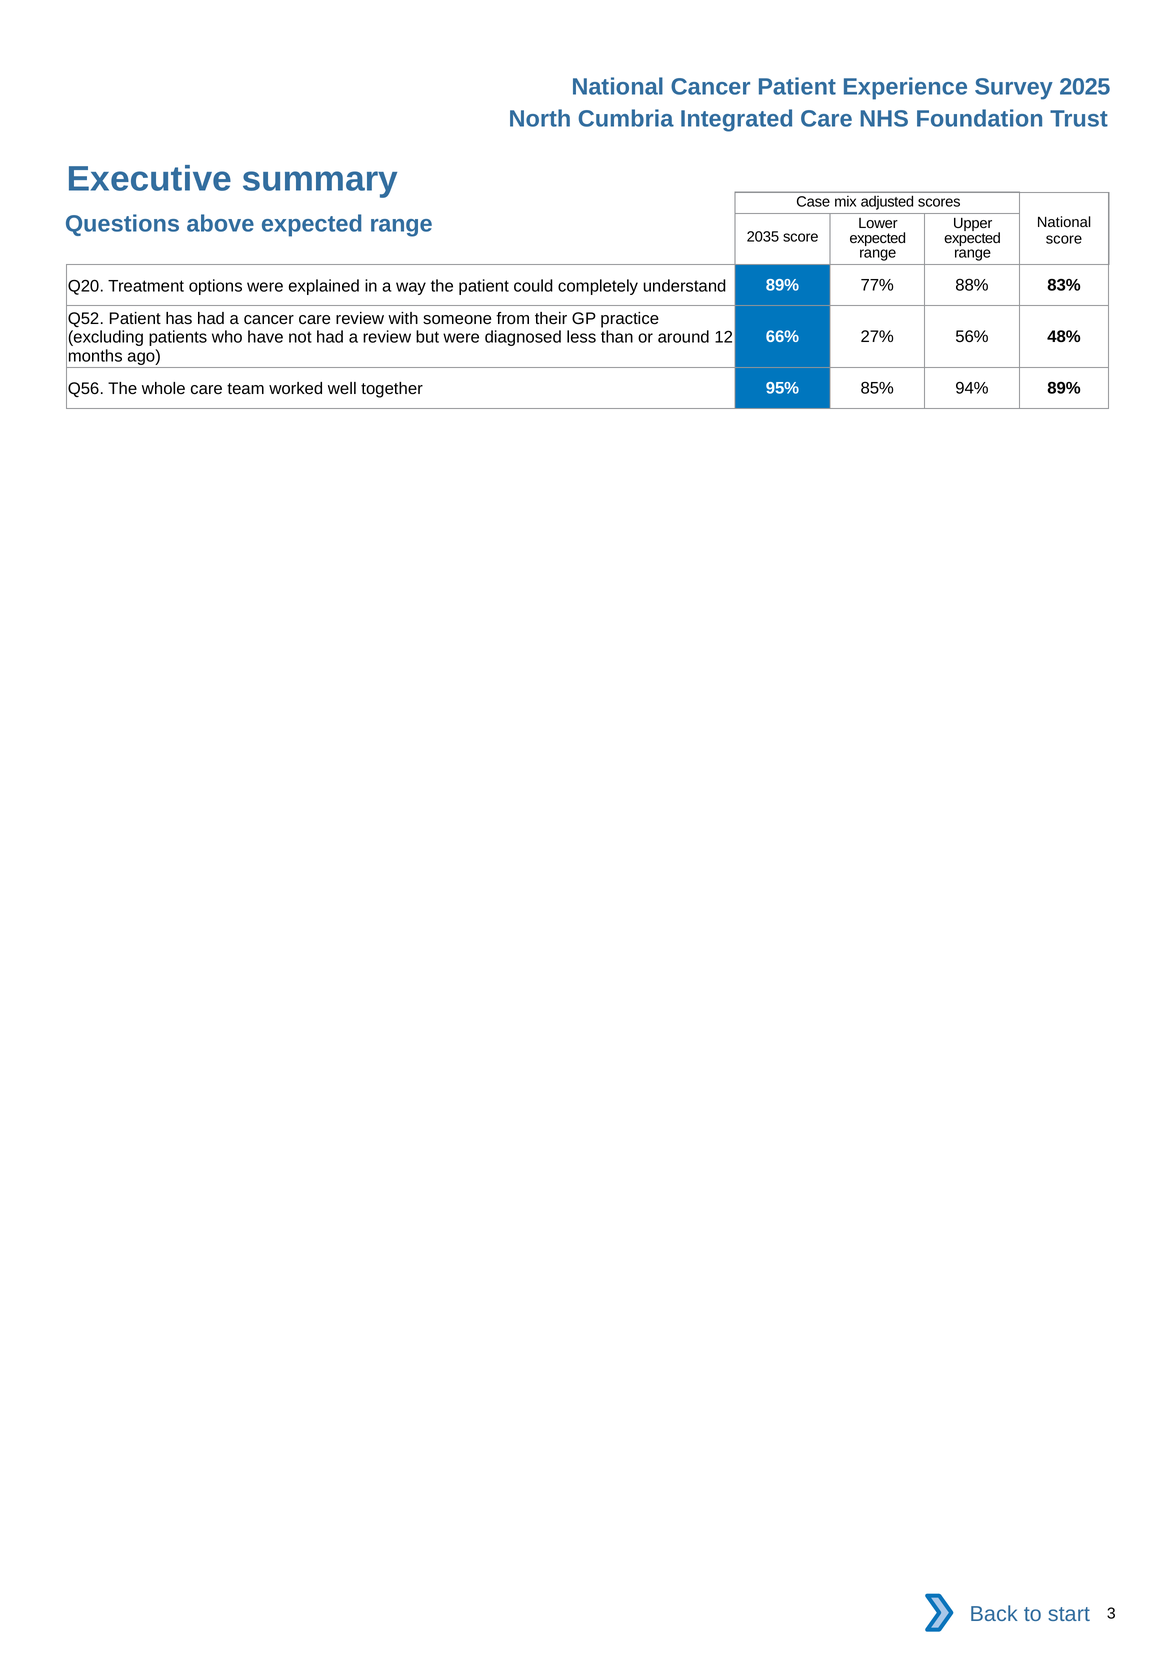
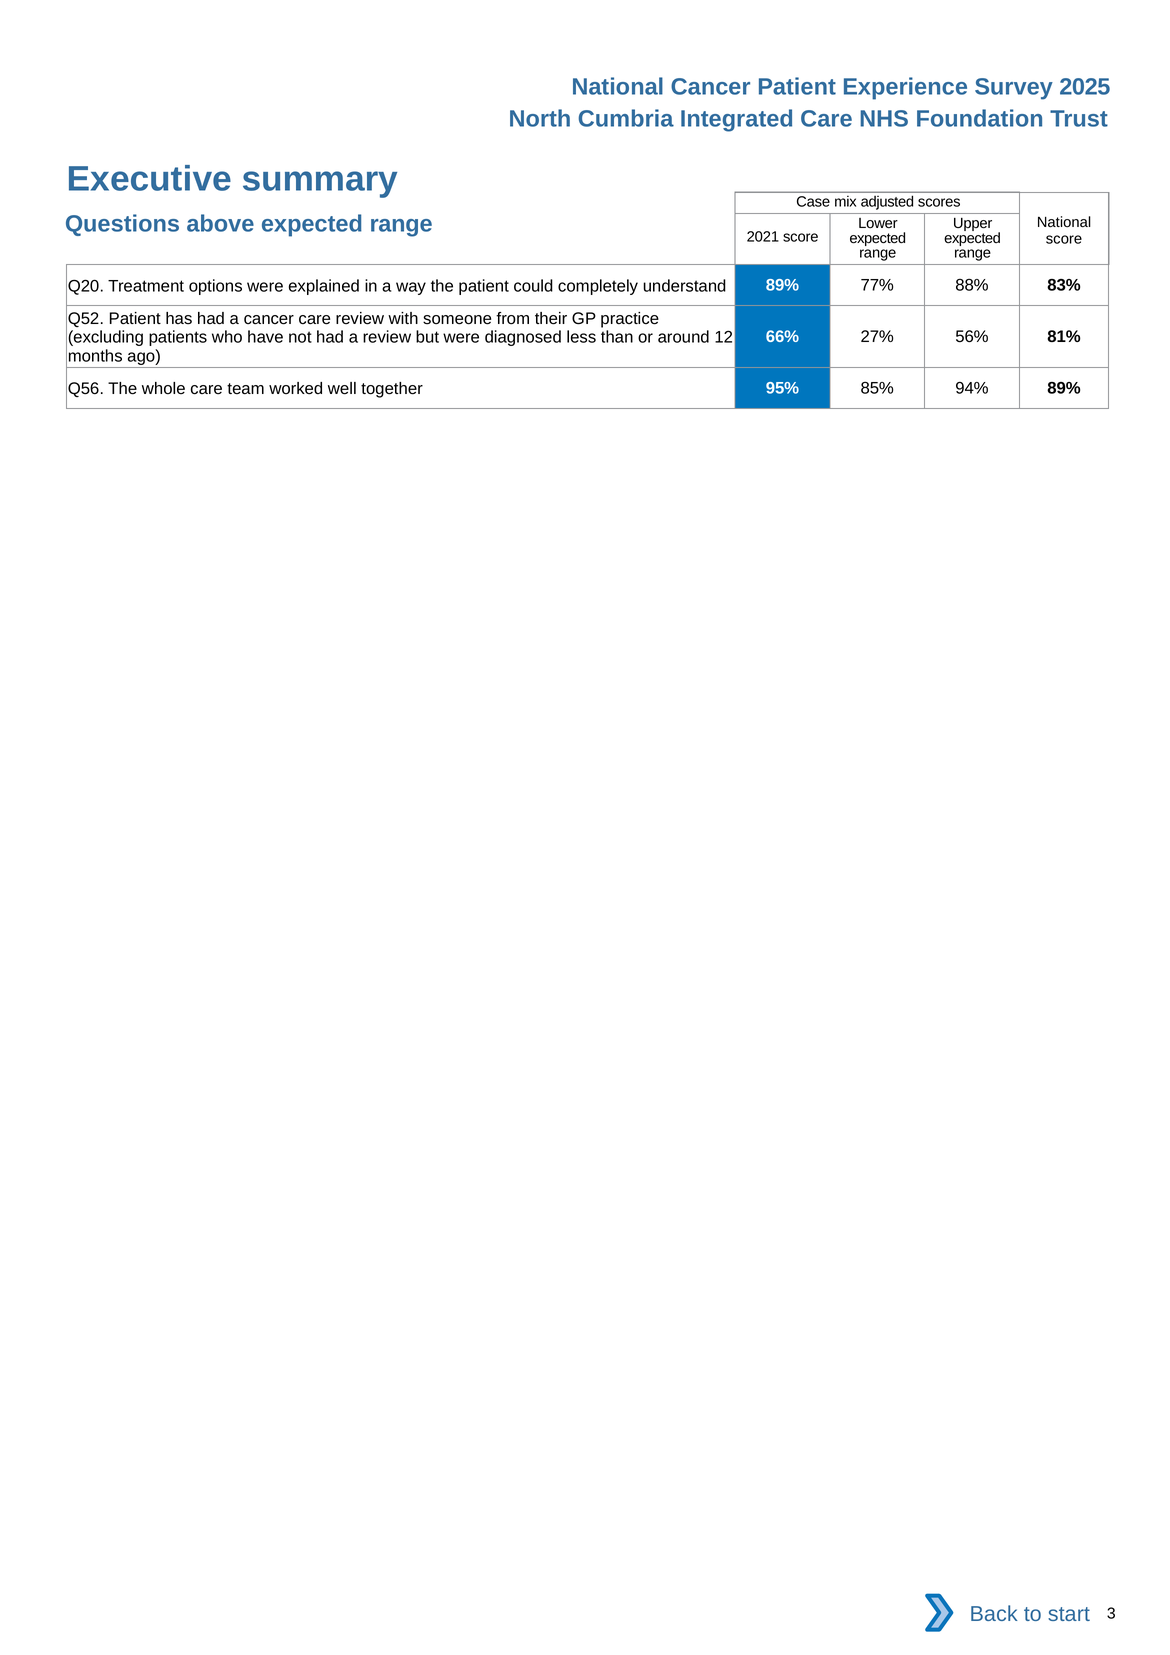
2035: 2035 -> 2021 (763, 237)
48%: 48% -> 81% (1064, 337)
